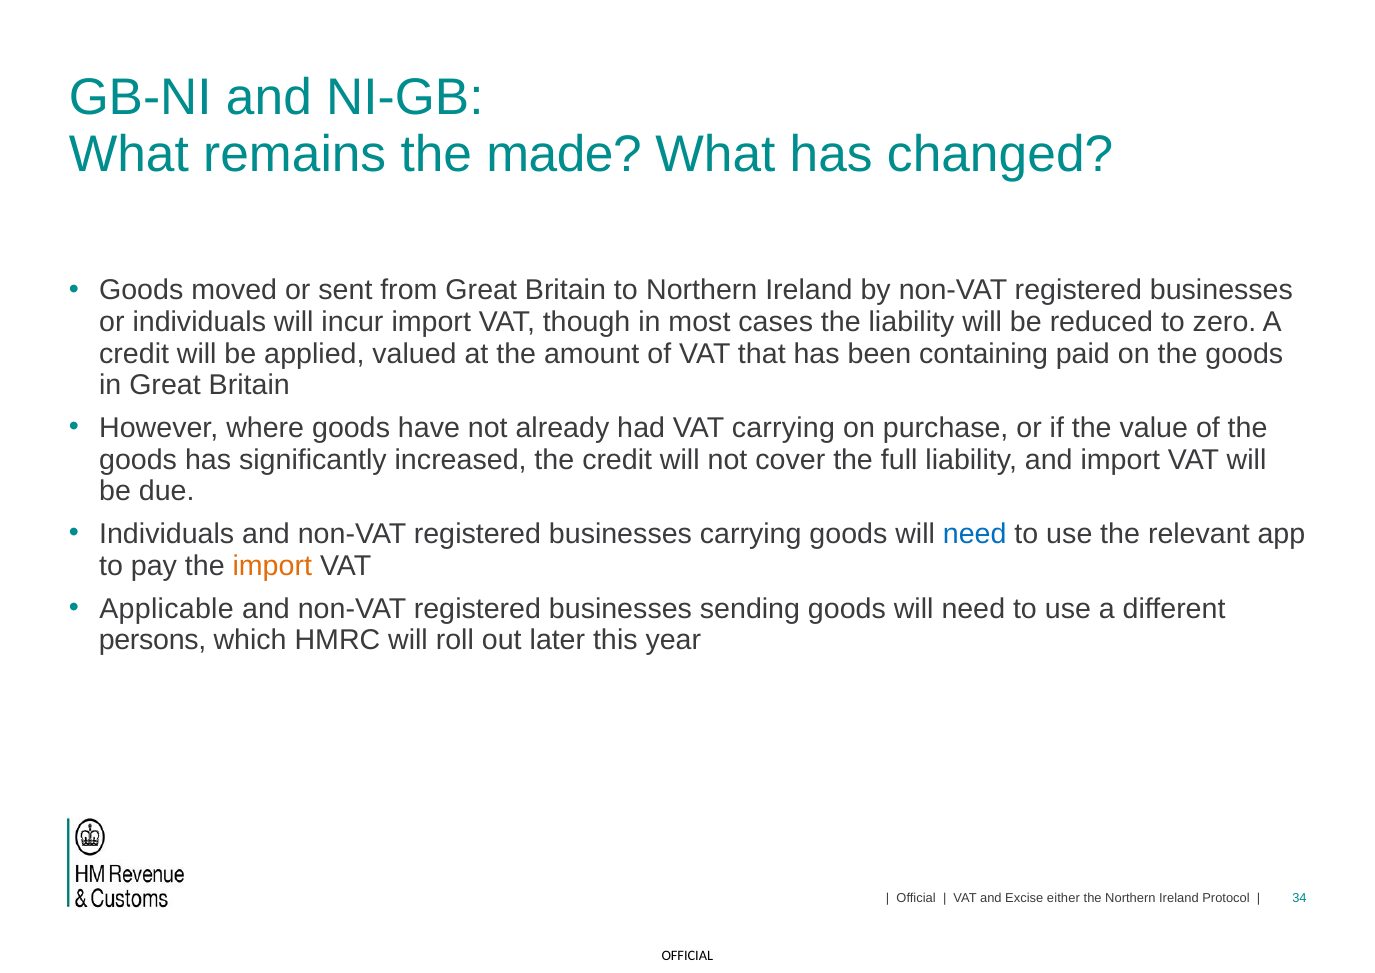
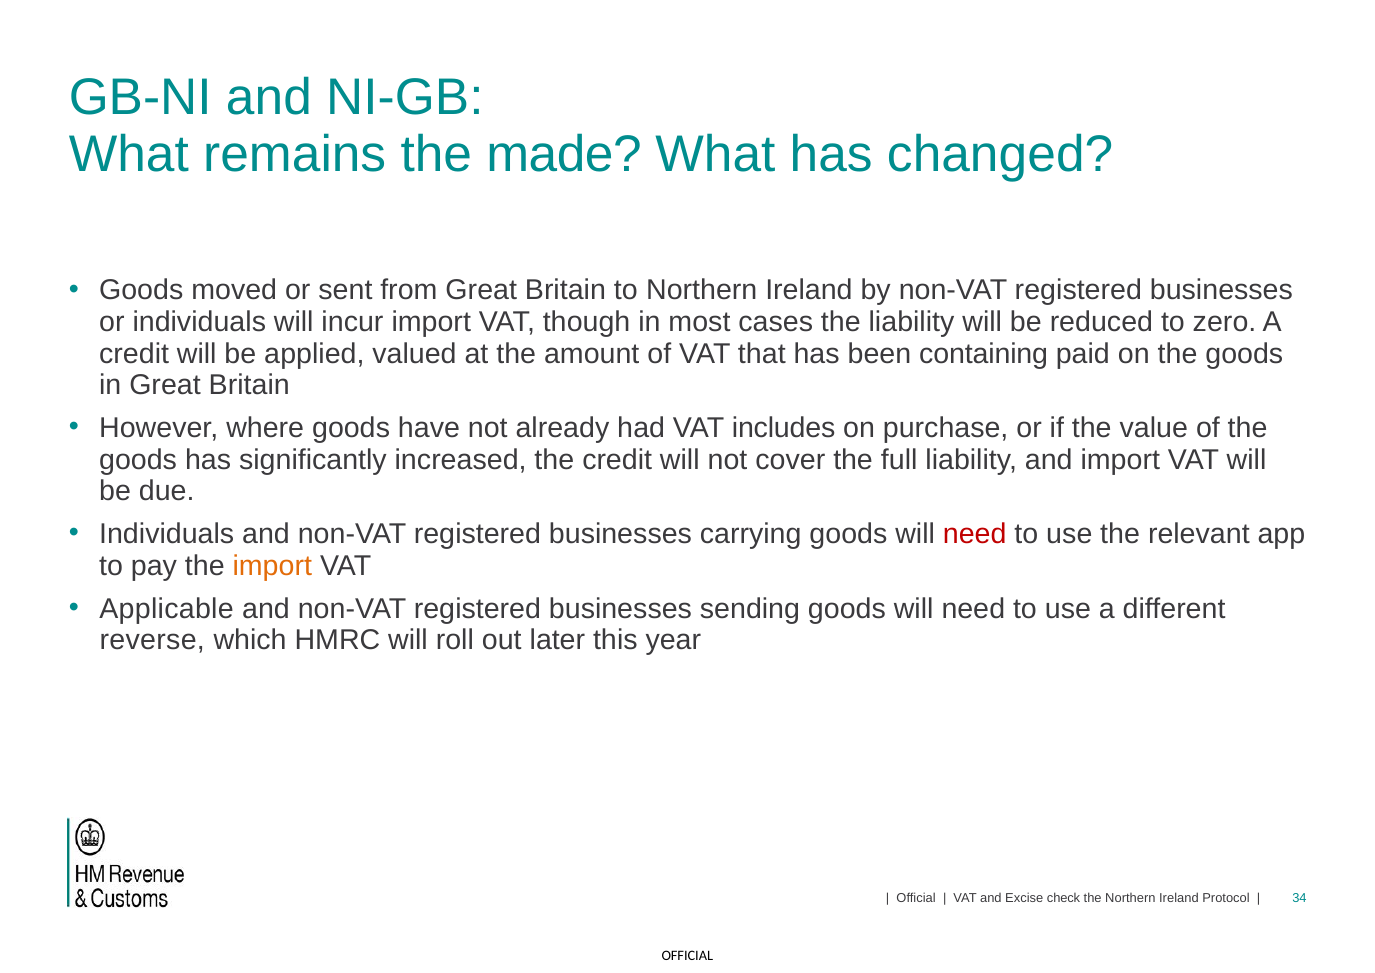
VAT carrying: carrying -> includes (784, 428)
need colour: blue -> red (975, 534)
persons: persons -> reverse (152, 640)
either: either -> check (1064, 898)
